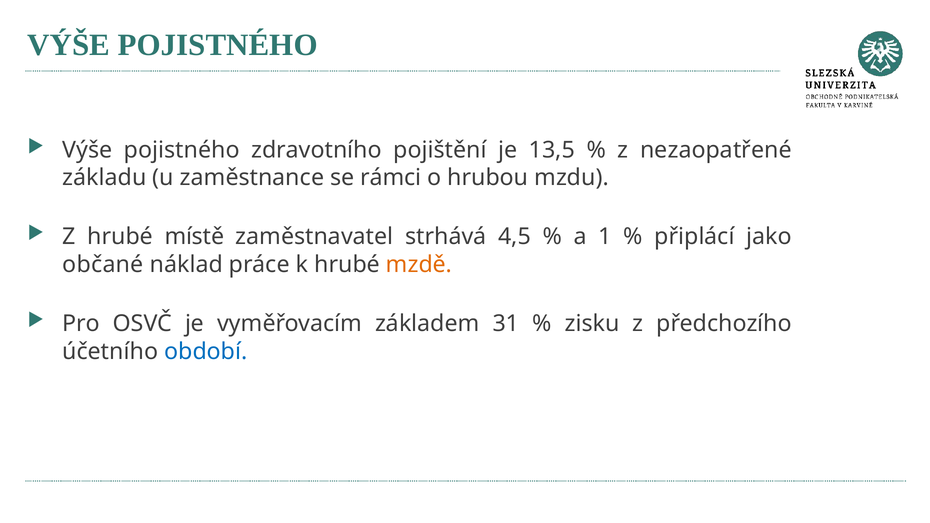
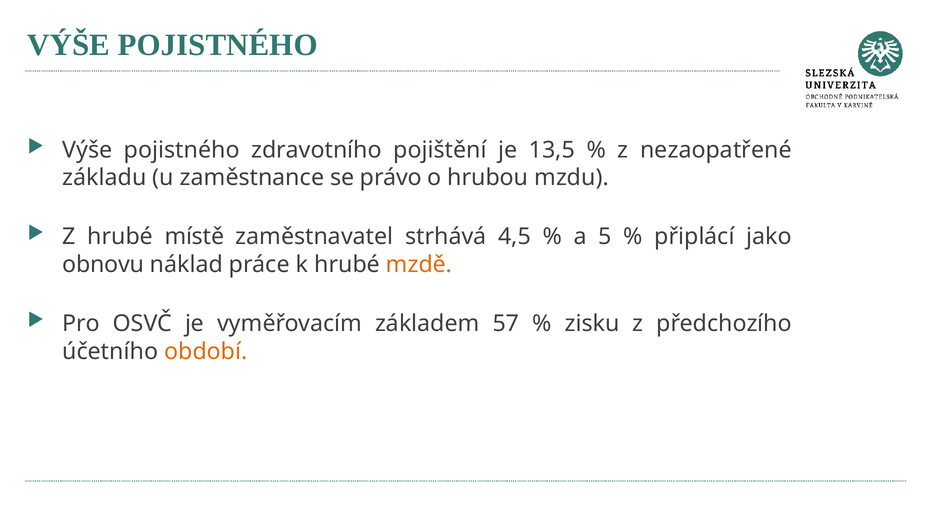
rámci: rámci -> právo (391, 178)
1: 1 -> 5 (605, 237)
občané: občané -> obnovu (103, 265)
31: 31 -> 57 (506, 324)
období colour: blue -> orange (206, 351)
